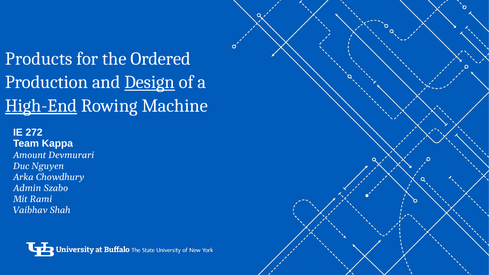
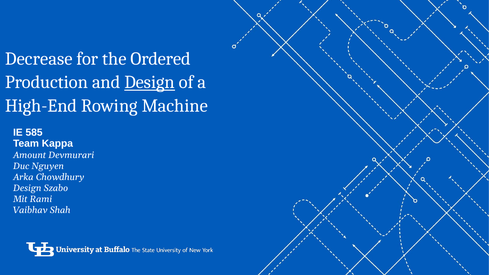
Products: Products -> Decrease (39, 59)
High-End underline: present -> none (41, 106)
272: 272 -> 585 (34, 132)
Admin: Admin -> Design (27, 188)
